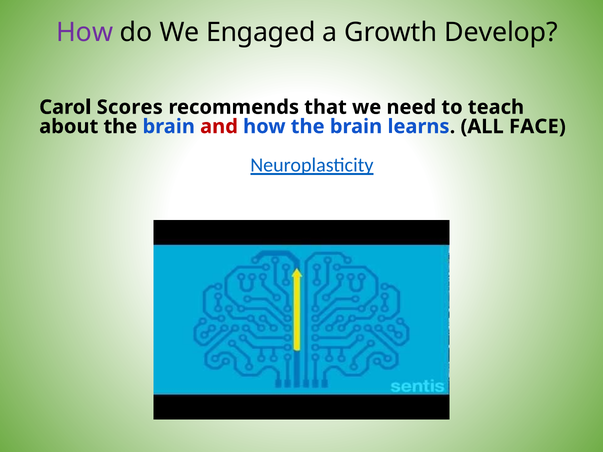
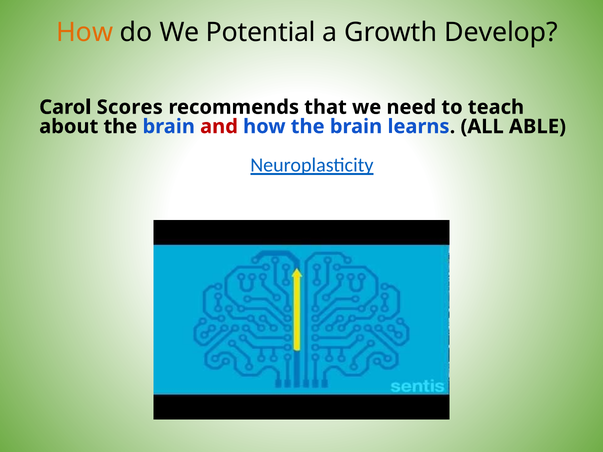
How colour: purple -> orange (85, 32)
Engaged: Engaged -> Potential (261, 32)
FACE: FACE -> ABLE (537, 127)
